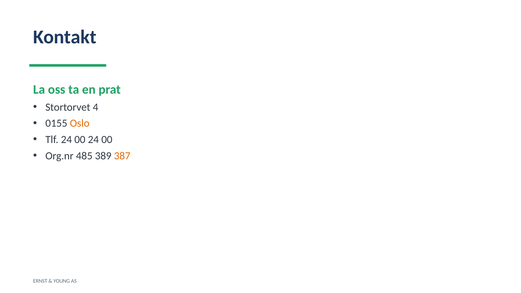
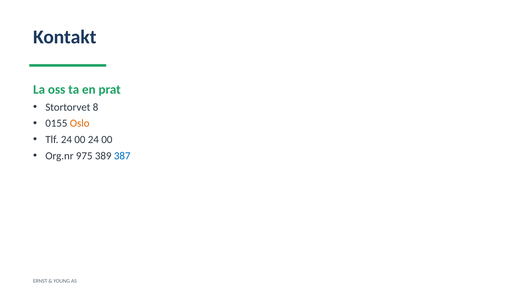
4: 4 -> 8 (96, 107)
485: 485 -> 975 (84, 156)
387 colour: orange -> blue (122, 156)
